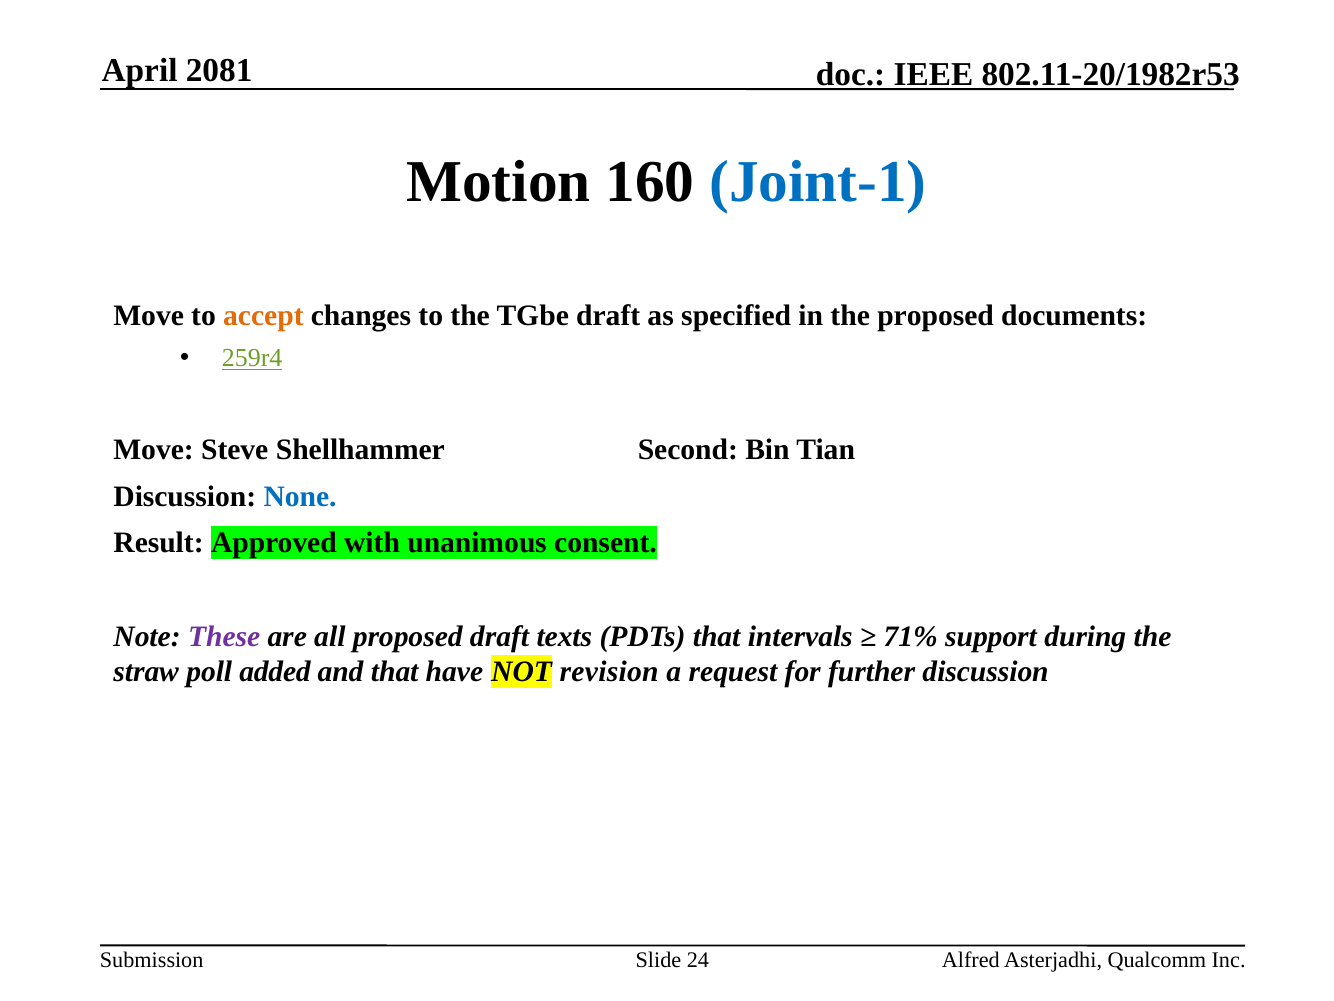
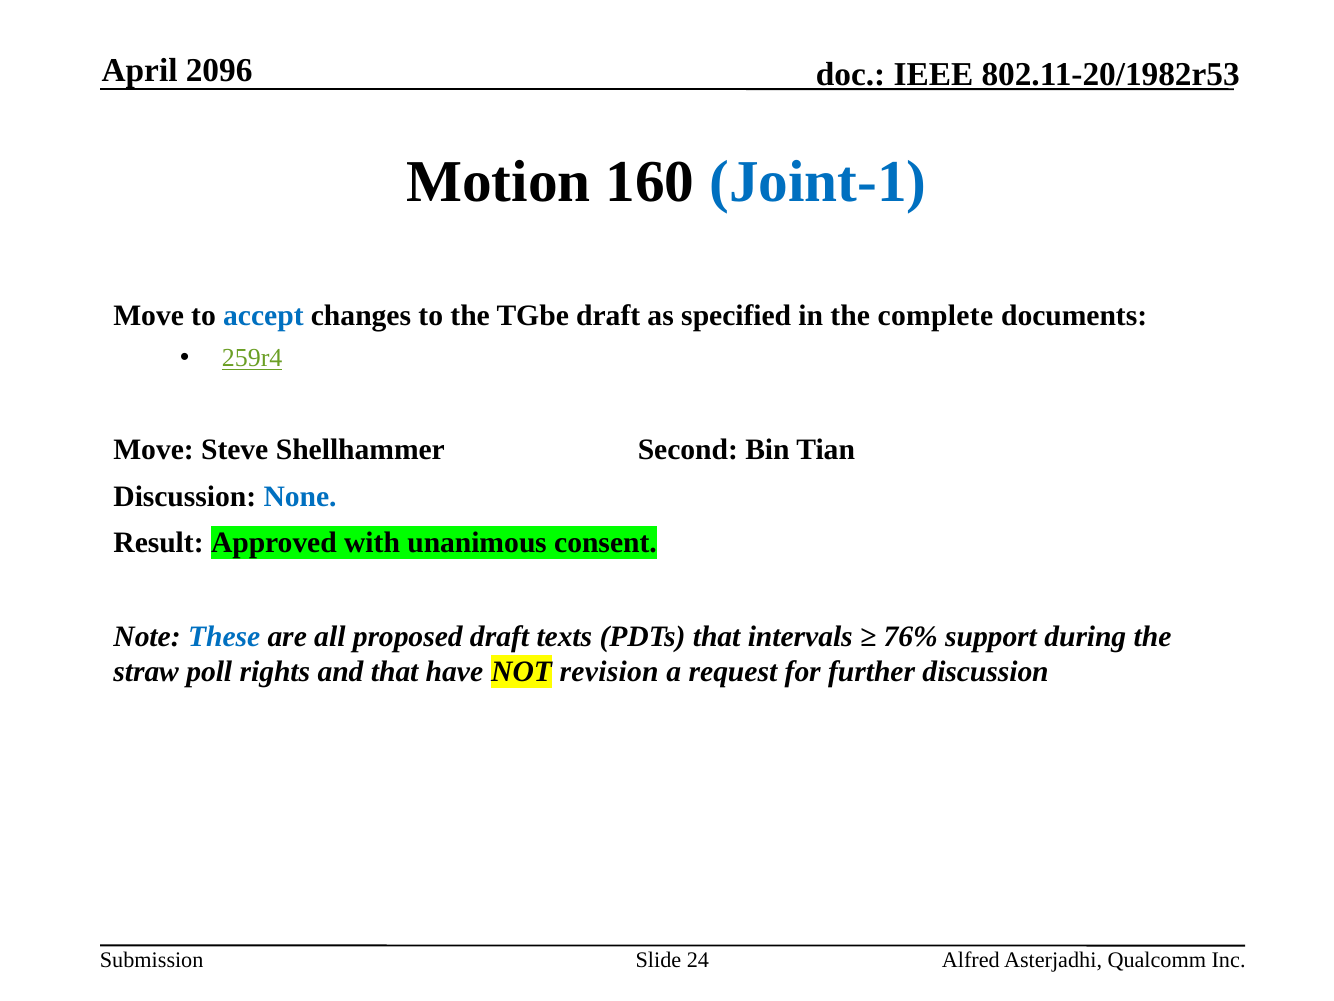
2081: 2081 -> 2096 (219, 71)
accept colour: orange -> blue (263, 316)
the proposed: proposed -> complete (935, 316)
These colour: purple -> blue (224, 636)
71%: 71% -> 76% (911, 636)
added: added -> rights (275, 672)
